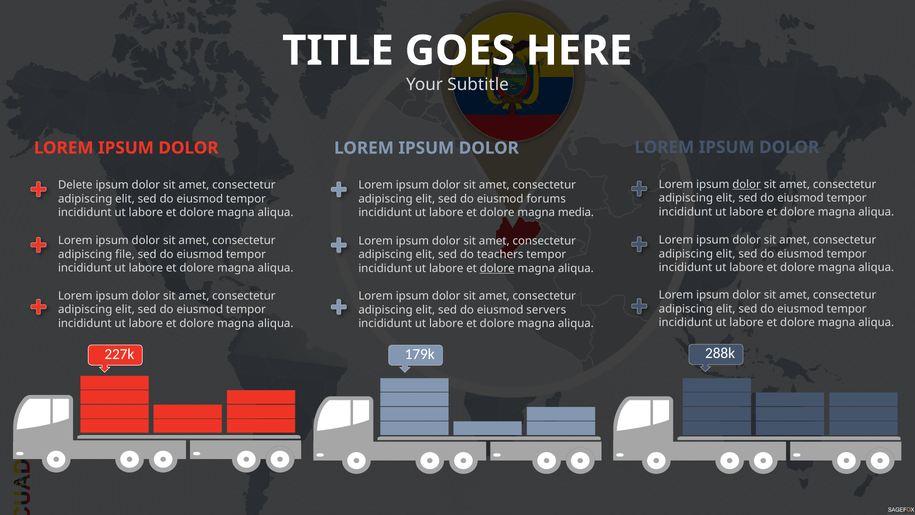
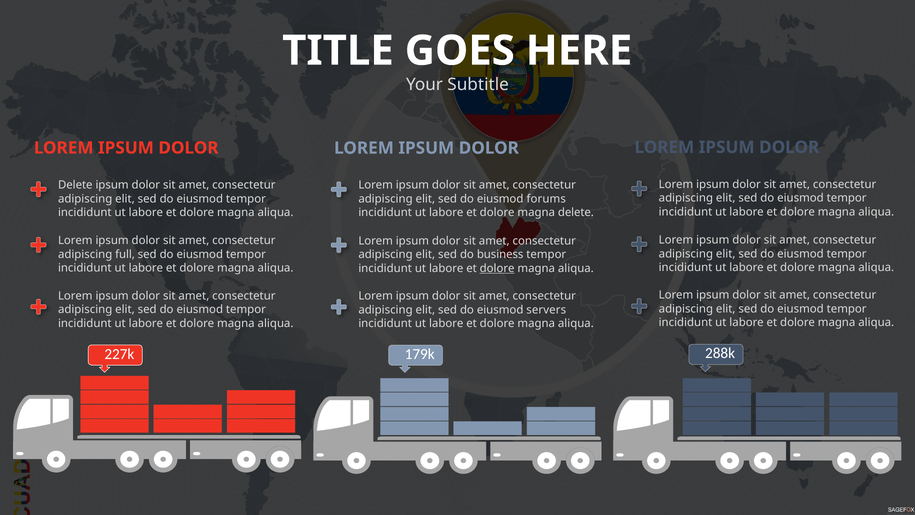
dolor underline: present -> none (747, 184)
magna media: media -> delete (576, 213)
file: file -> full (125, 254)
teachers: teachers -> business (500, 254)
